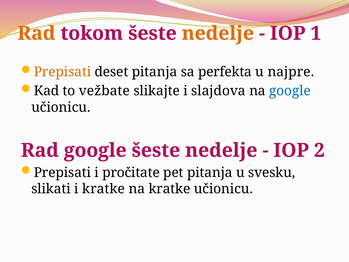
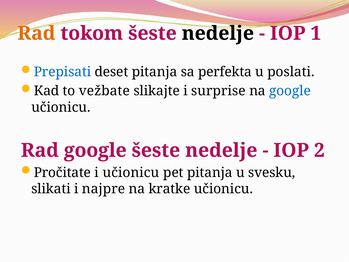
nedelje colour: orange -> black (218, 33)
Prepisati colour: orange -> blue (62, 72)
najpre: najpre -> poslati (291, 72)
slajdova: slajdova -> surprise (218, 91)
Prepisati: Prepisati -> Pročitate (62, 172)
i pročitate: pročitate -> učionicu (131, 172)
i kratke: kratke -> najpre (104, 189)
